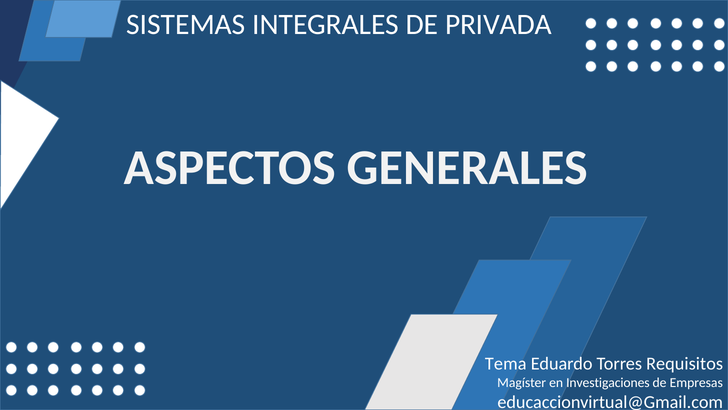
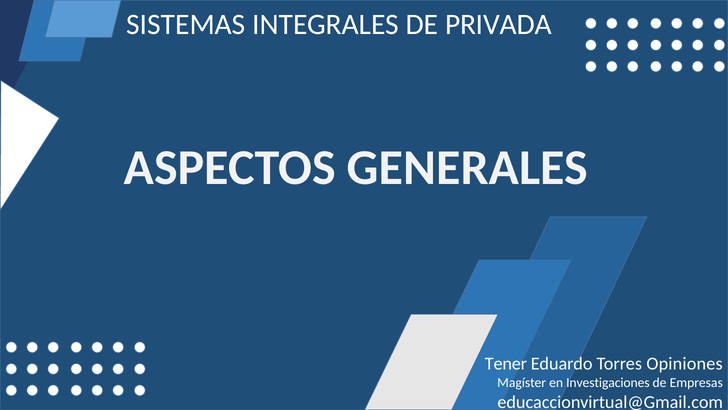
Tema: Tema -> Tener (506, 363)
Requisitos: Requisitos -> Opiniones (685, 363)
